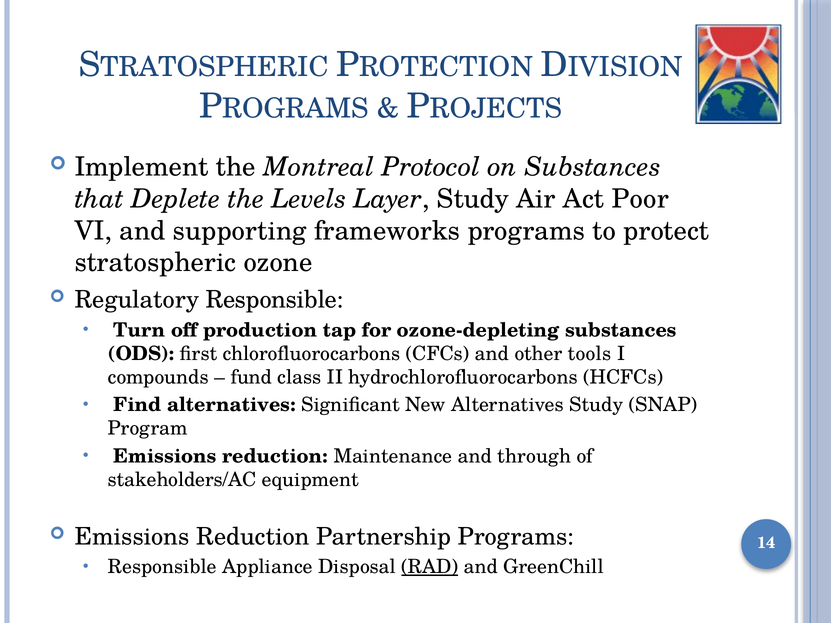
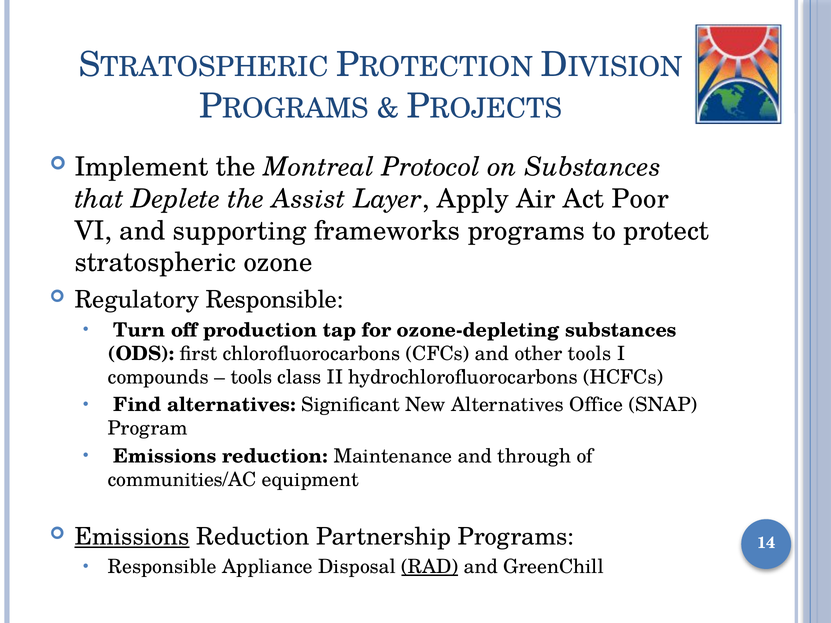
Levels: Levels -> Assist (309, 199)
Layer Study: Study -> Apply (473, 199)
fund: fund -> tools (251, 377)
Alternatives Study: Study -> Office (596, 405)
stakeholders/AC: stakeholders/AC -> communities/AC (182, 480)
Emissions underline: none -> present (132, 537)
